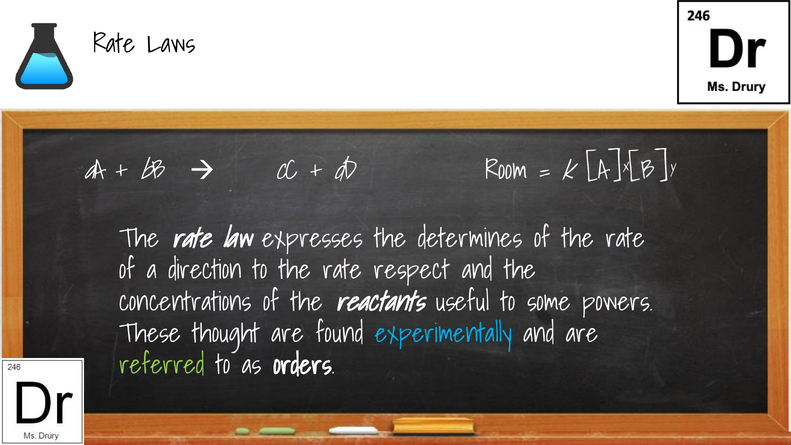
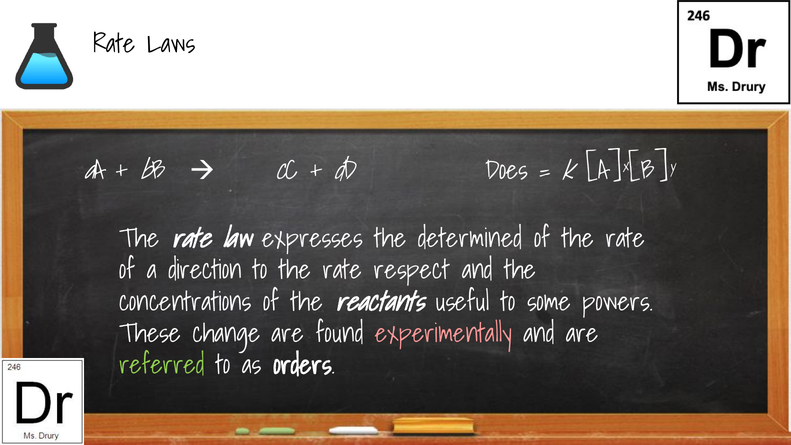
Room: Room -> Does (506, 171)
determines: determines -> determined (470, 239)
thought: thought -> change (227, 333)
experimentally colour: light blue -> pink (443, 333)
